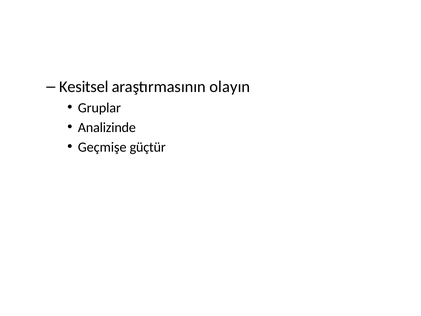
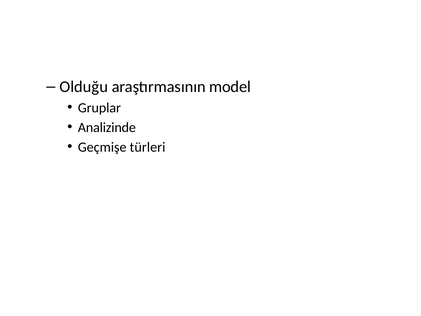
Kesitsel: Kesitsel -> Olduğu (84, 87)
olayın: olayın -> model (230, 87)
güçtür: güçtür -> türleri (148, 147)
